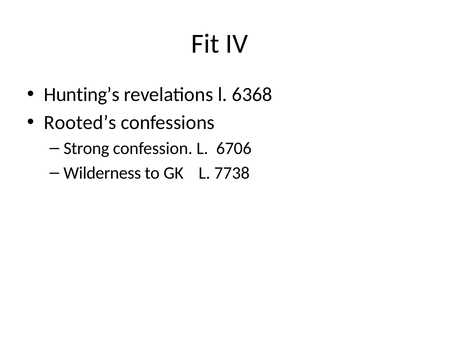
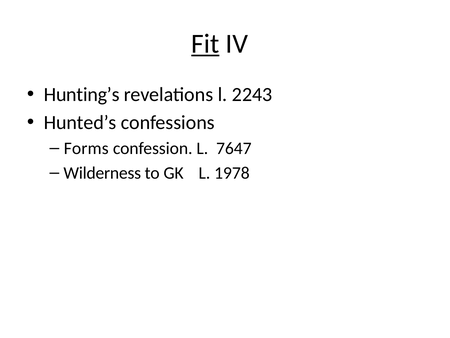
Fit underline: none -> present (205, 44)
6368: 6368 -> 2243 (252, 94)
Rooted’s: Rooted’s -> Hunted’s (80, 122)
Strong: Strong -> Forms (86, 148)
6706: 6706 -> 7647 (234, 148)
7738: 7738 -> 1978 (232, 173)
